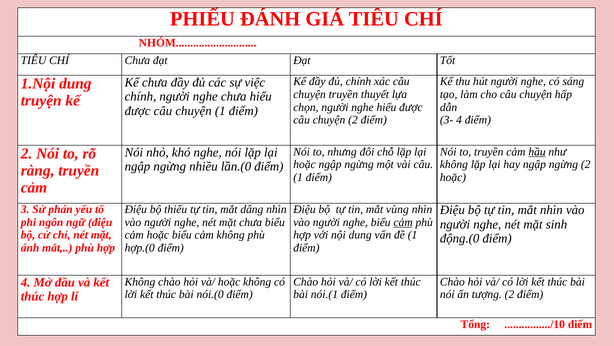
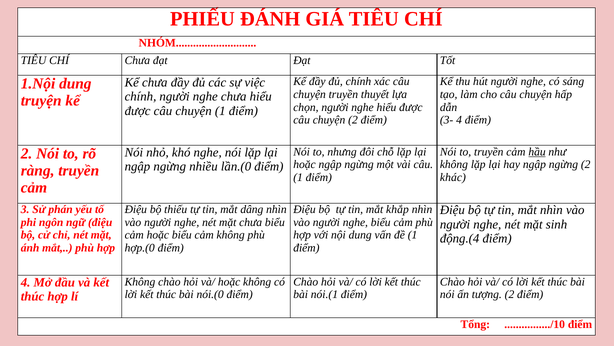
hoặc: hoặc -> khác (453, 177)
vùng: vùng -> khắp (397, 209)
cảm underline: present -> none (403, 222)
động.(0: động.(0 -> động.(4 (460, 238)
